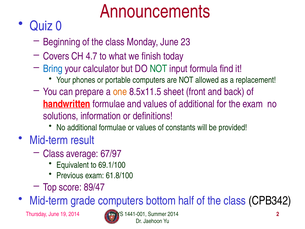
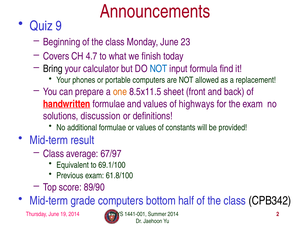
0: 0 -> 9 (59, 26)
Bring colour: blue -> black (53, 69)
NOT colour: green -> blue (158, 69)
of additional: additional -> highways (197, 104)
information: information -> discussion (101, 116)
89/47: 89/47 -> 89/90 (94, 187)
